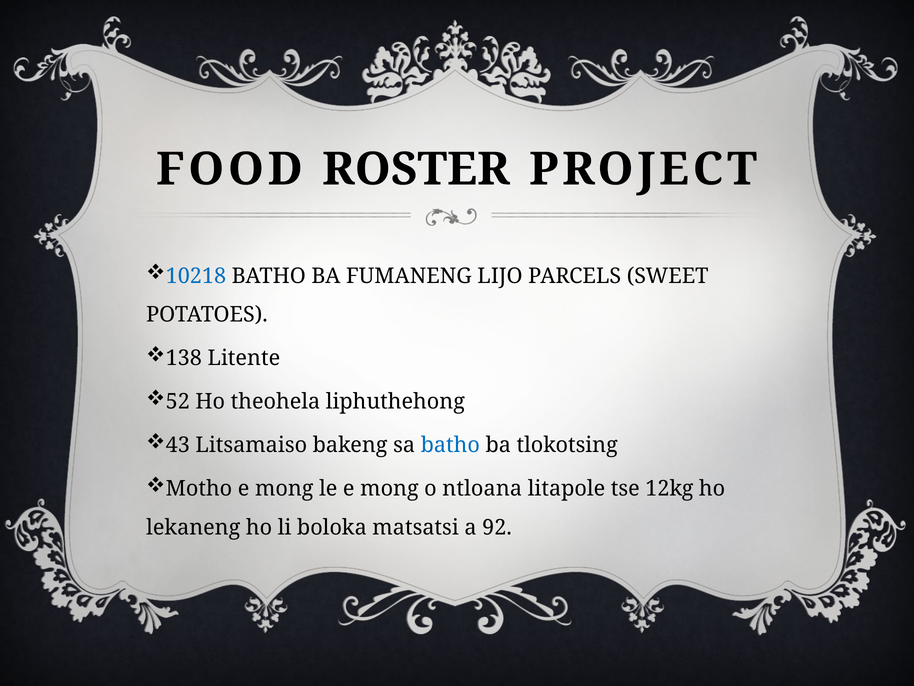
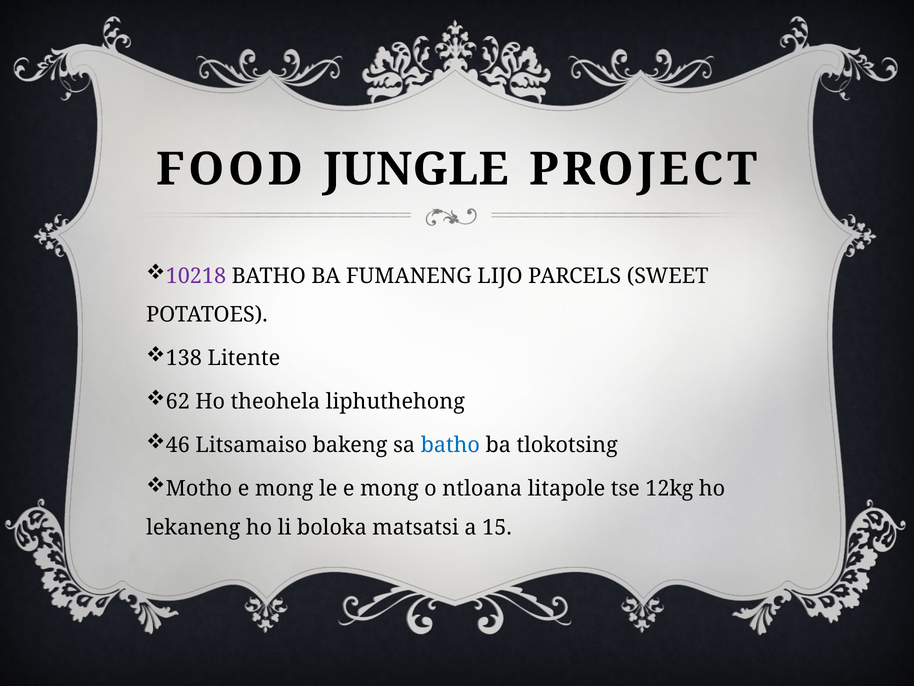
ROSTER: ROSTER -> JUNGLE (416, 169)
10218 colour: blue -> purple (196, 276)
52: 52 -> 62 (178, 401)
43: 43 -> 46 (178, 445)
92: 92 -> 15 (497, 527)
